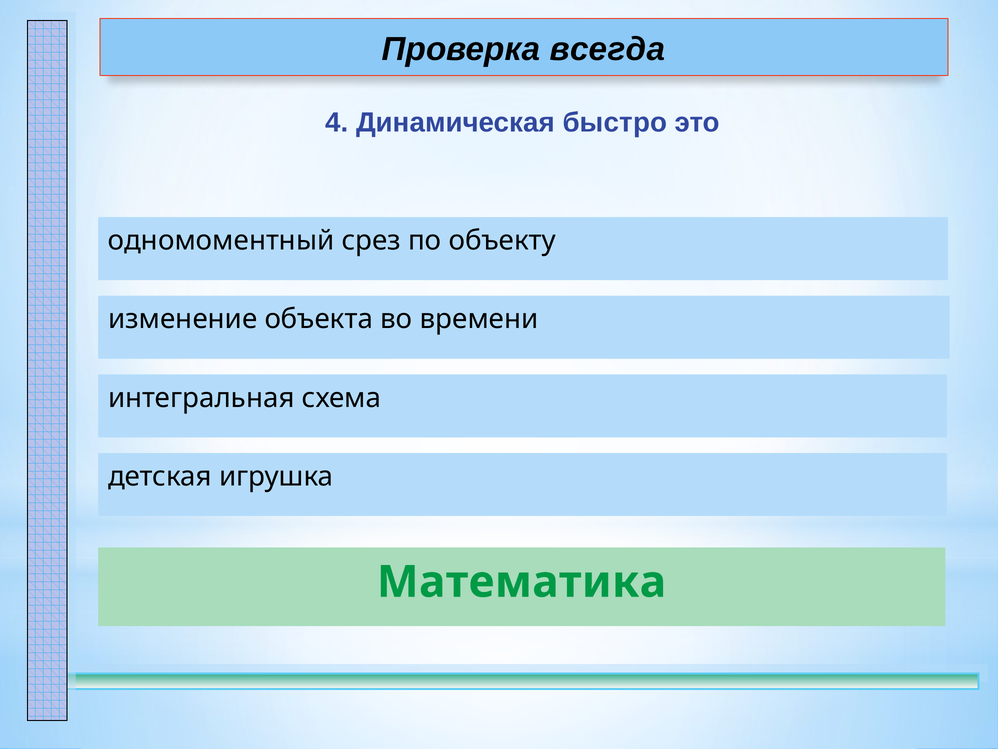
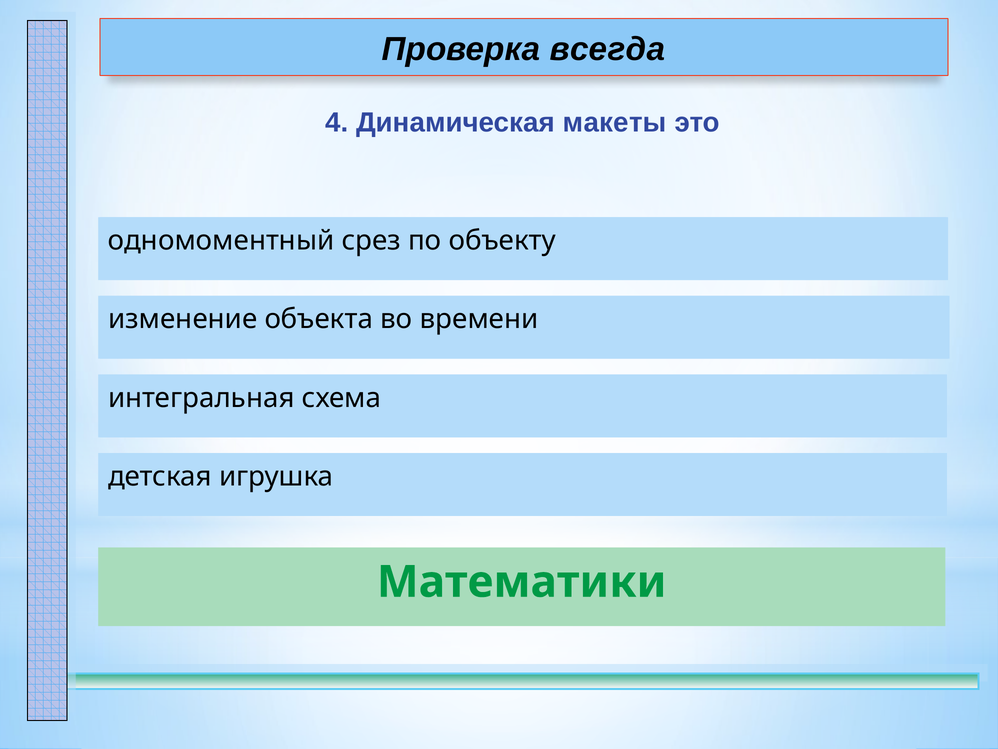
быстро: быстро -> макеты (615, 123)
Математика: Математика -> Математики (522, 582)
